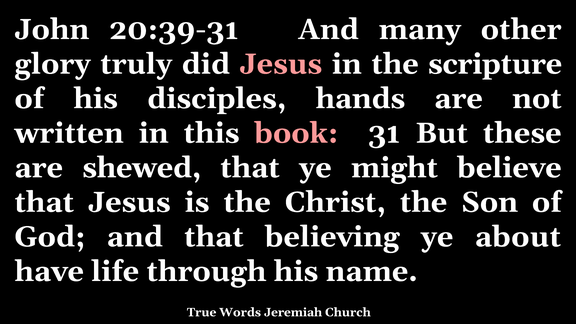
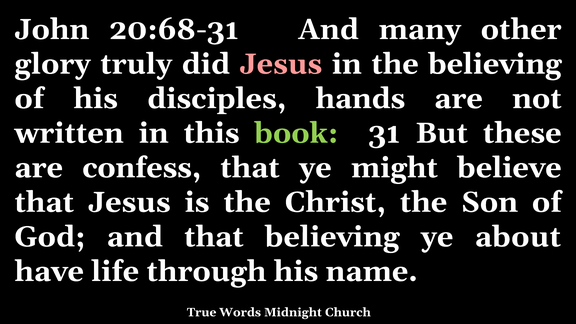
20:39-31: 20:39-31 -> 20:68-31 (174, 30)
the scripture: scripture -> believing (495, 64)
book colour: pink -> light green (296, 133)
shewed: shewed -> confess (142, 168)
Jeremiah: Jeremiah -> Midnight (293, 312)
